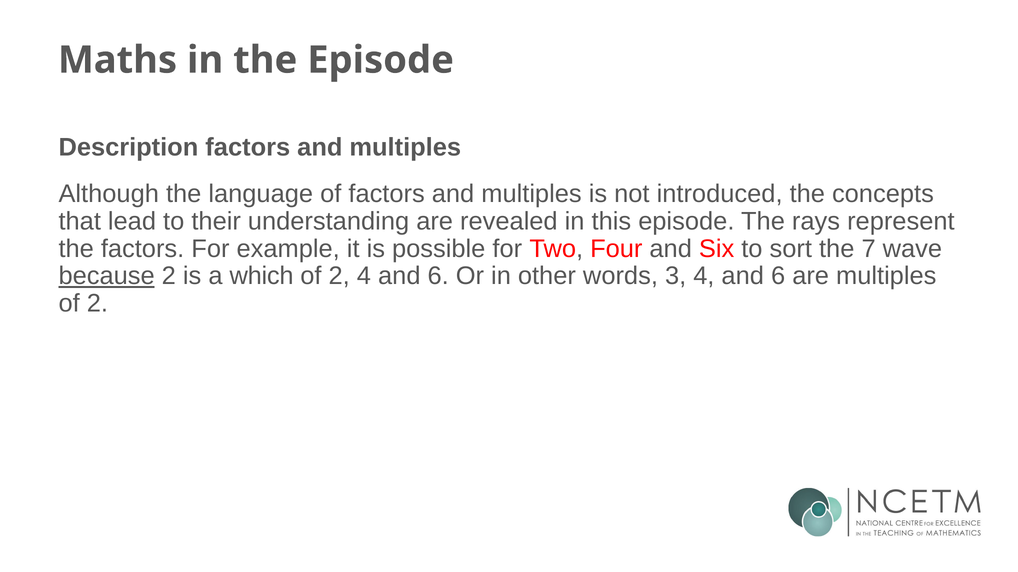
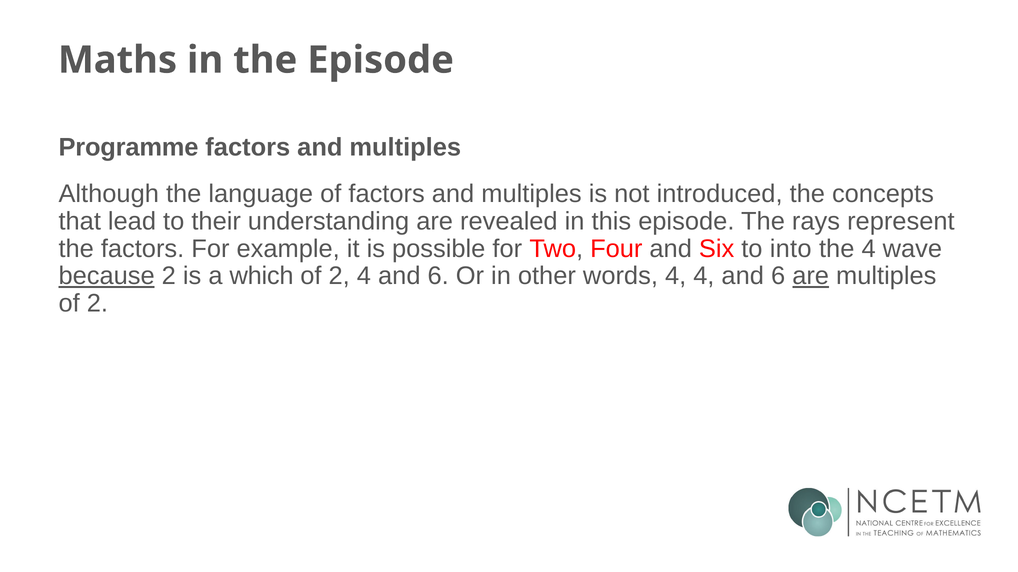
Description: Description -> Programme (128, 147)
sort: sort -> into (791, 249)
the 7: 7 -> 4 (869, 249)
words 3: 3 -> 4 (676, 276)
are underline: none -> present (811, 276)
